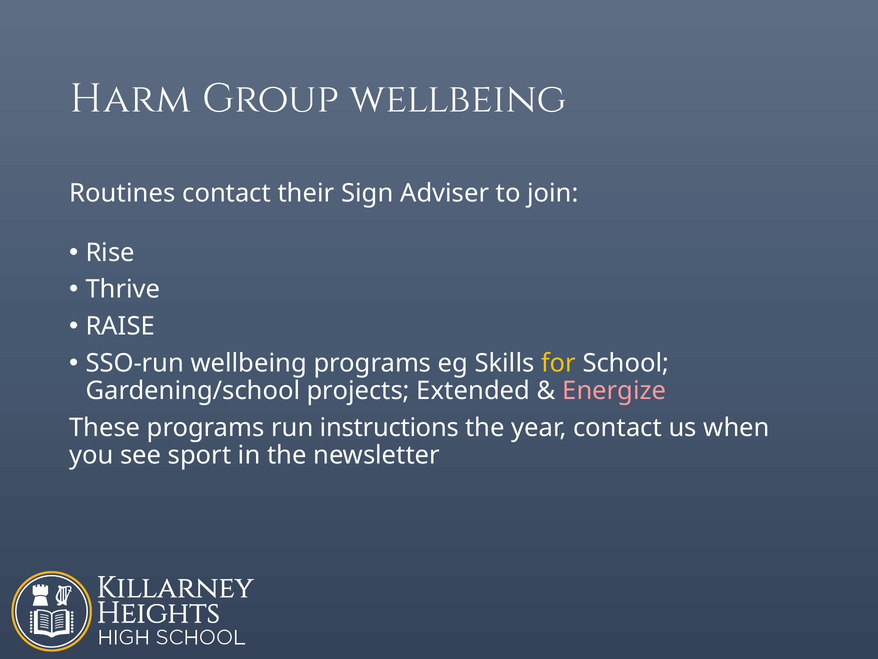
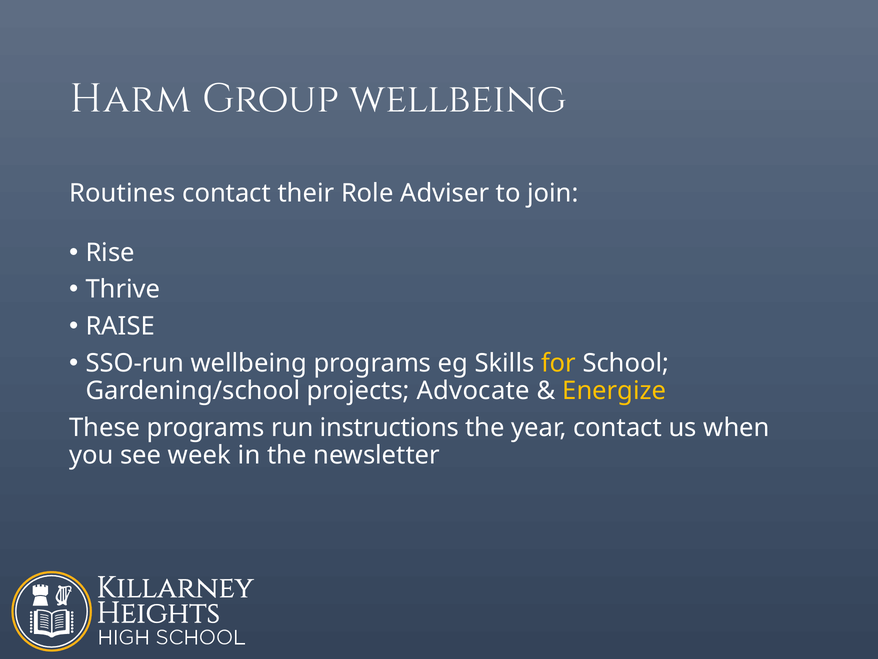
Sign: Sign -> Role (367, 193)
Extended: Extended -> Advocate (473, 390)
Energize colour: pink -> yellow (614, 390)
sport: sport -> week (200, 455)
